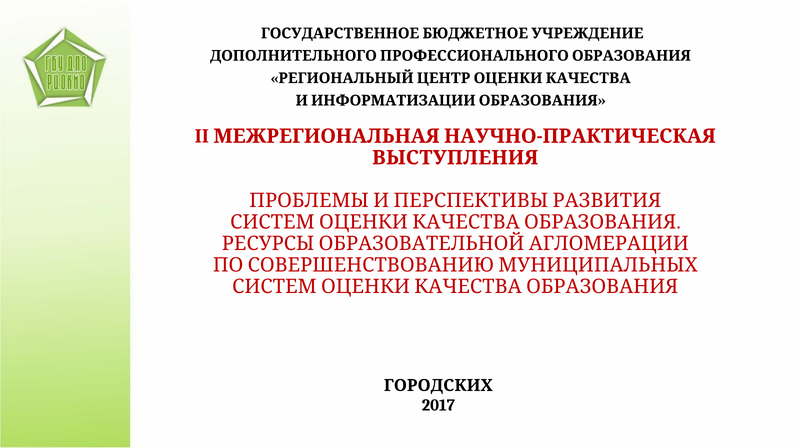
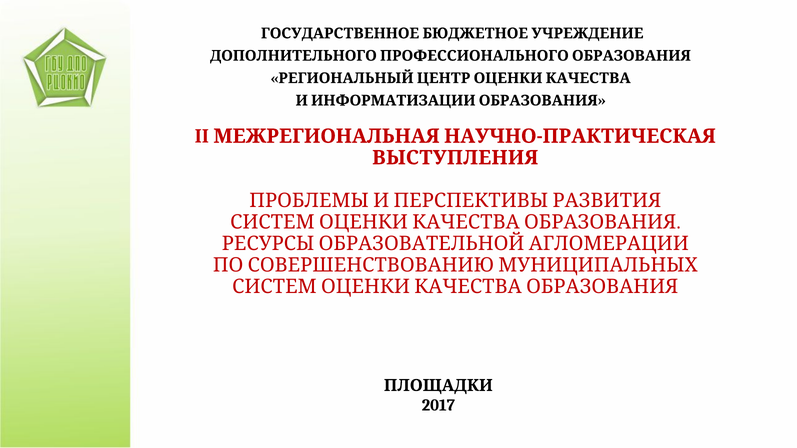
ГОРОДСКИХ: ГОРОДСКИХ -> ПЛОЩАДКИ (438, 386)
